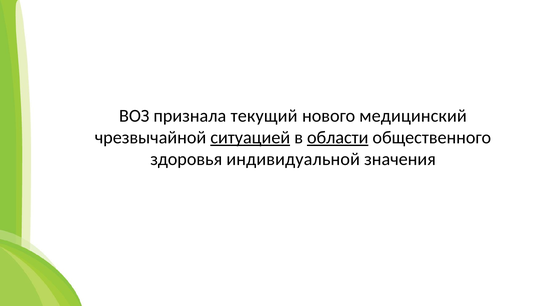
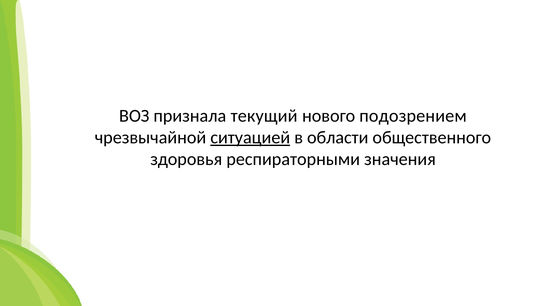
медицинский: медицинский -> подозрением (413, 116)
области underline: present -> none (338, 138)
индивидуальной: индивидуальной -> респираторными (293, 159)
